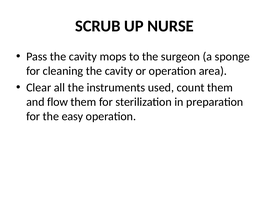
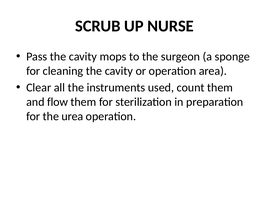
easy: easy -> urea (72, 116)
